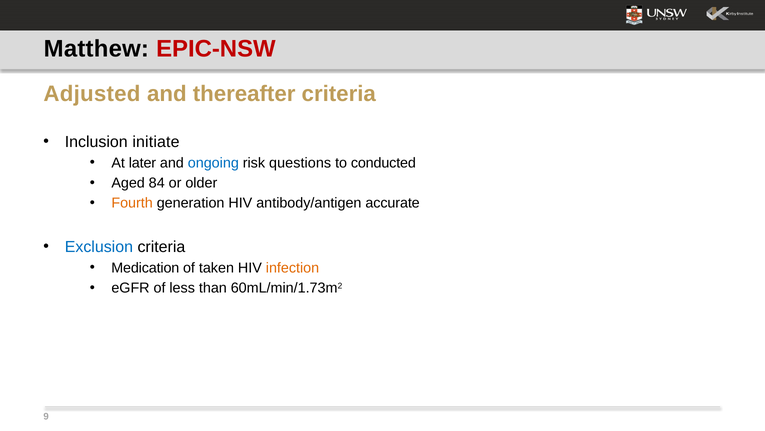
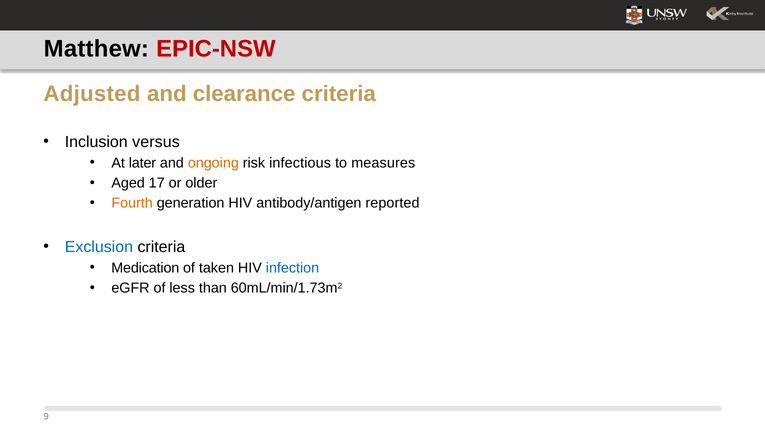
thereafter: thereafter -> clearance (244, 94)
initiate: initiate -> versus (156, 142)
ongoing colour: blue -> orange (213, 163)
questions: questions -> infectious (300, 163)
conducted: conducted -> measures (383, 163)
84: 84 -> 17 (157, 183)
accurate: accurate -> reported (393, 203)
infection colour: orange -> blue (293, 268)
